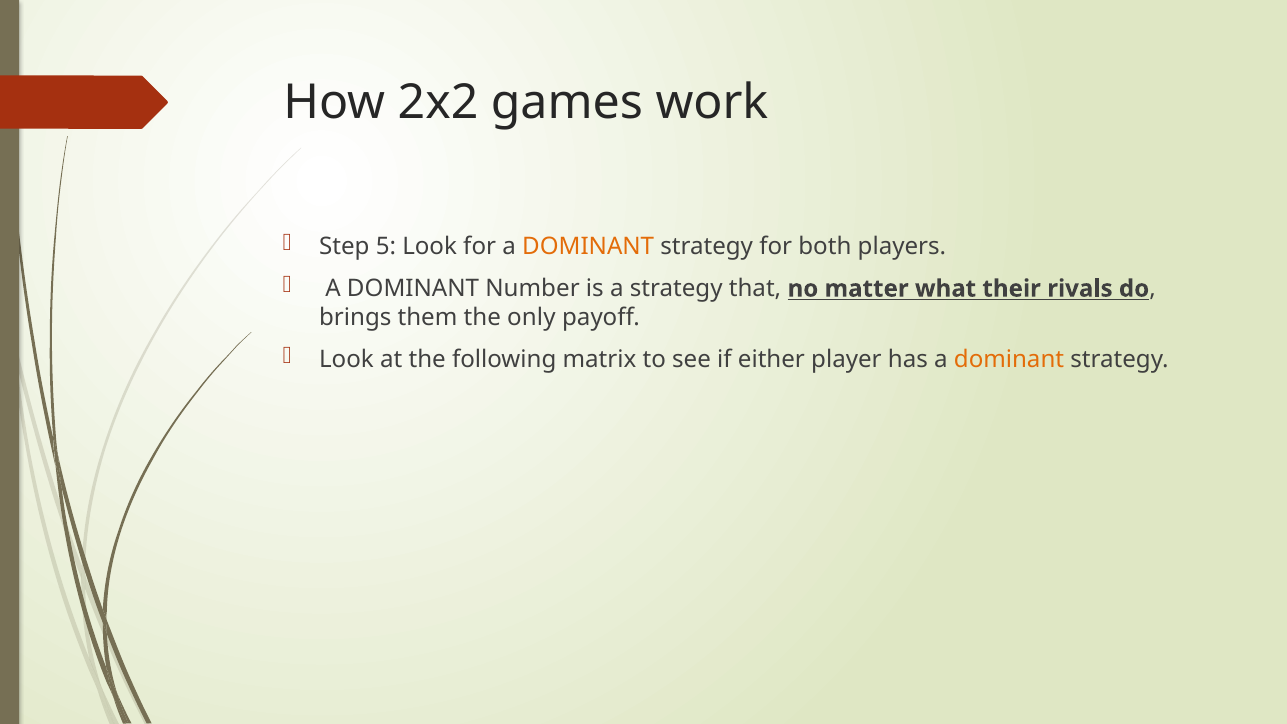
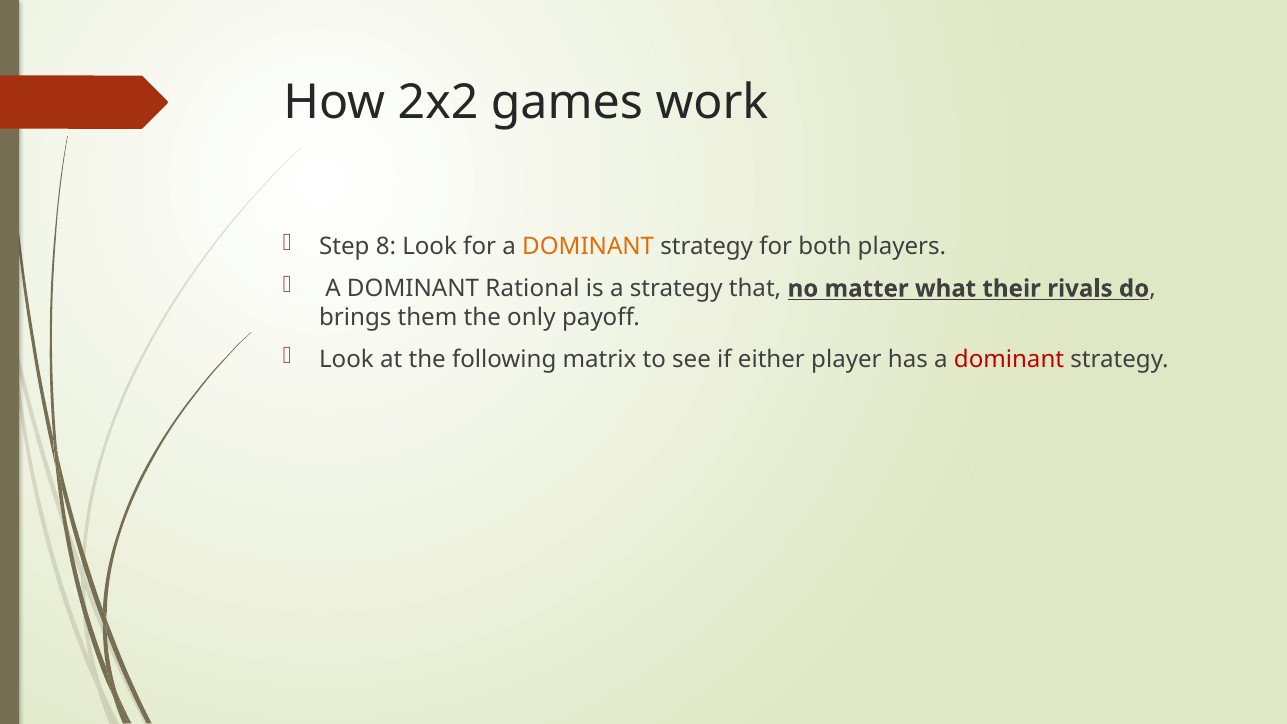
5: 5 -> 8 (386, 246)
Number: Number -> Rational (532, 289)
dominant colour: orange -> red (1009, 360)
